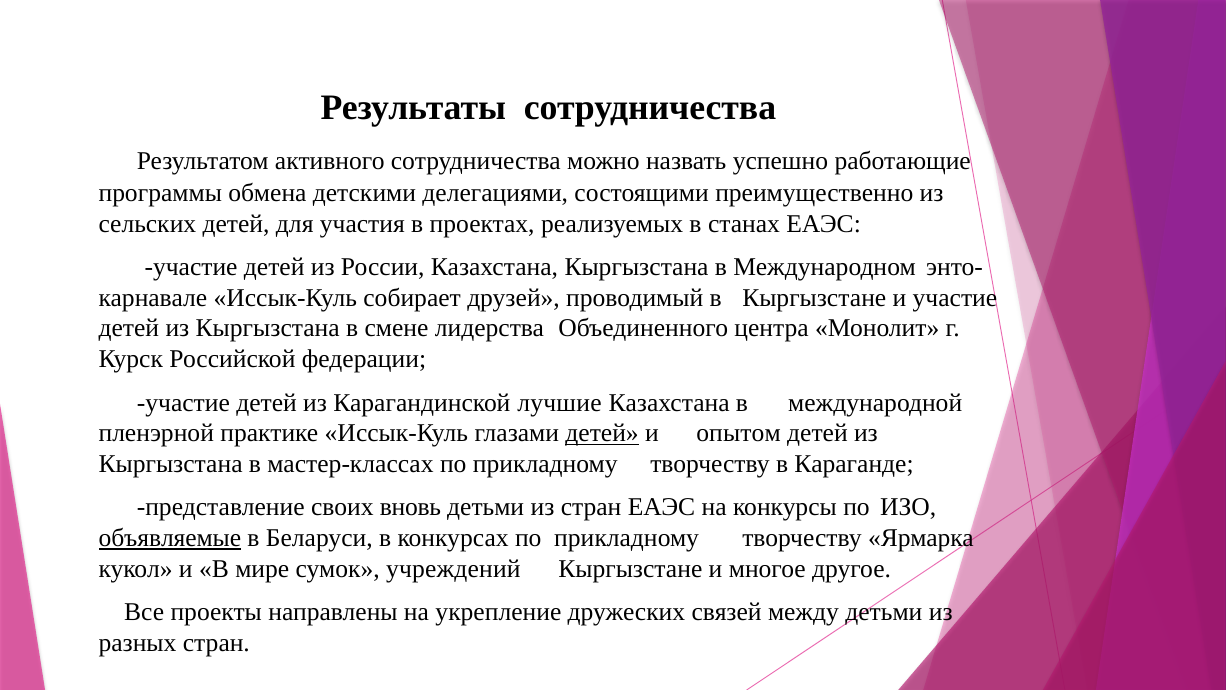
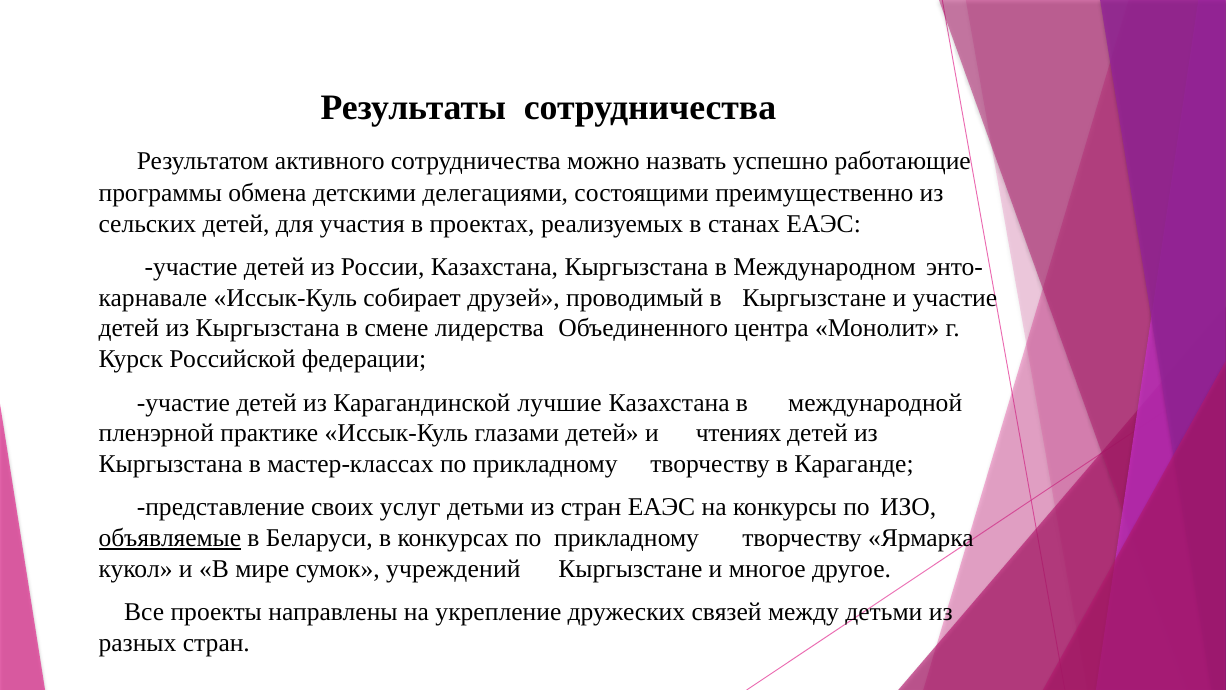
детей underline: present -> none (602, 433)
опытом: опытом -> чтениях (739, 433)
вновь: вновь -> услуг (410, 507)
